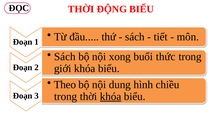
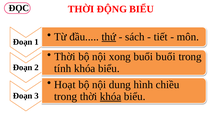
thứ underline: none -> present (109, 37)
Sách: Sách -> Thời (65, 57)
buổi thức: thức -> buổi (166, 57)
giới: giới -> tính (63, 69)
Theo: Theo -> Hoạt (65, 85)
